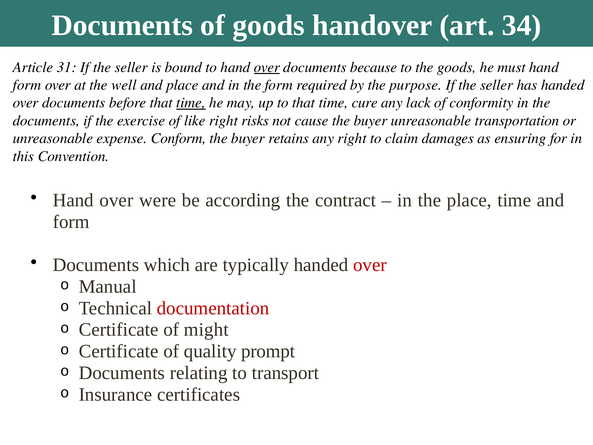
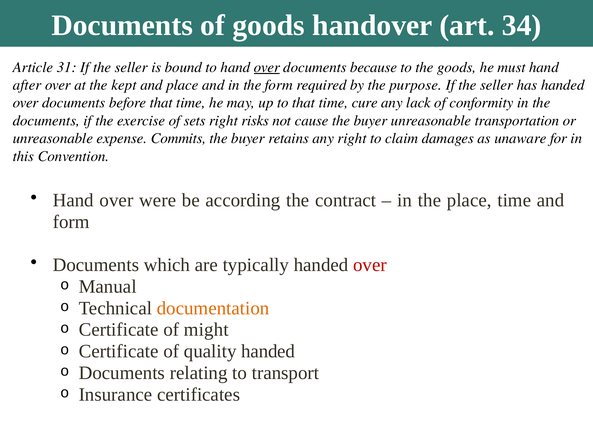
form: form -> after (27, 85)
well: well -> kept (124, 85)
time underline: present -> none (191, 103)
like: like -> sets (195, 120)
Conform: Conform -> Commits (179, 138)
ensuring: ensuring -> unaware (520, 138)
documentation colour: red -> orange (213, 308)
quality prompt: prompt -> handed (268, 351)
